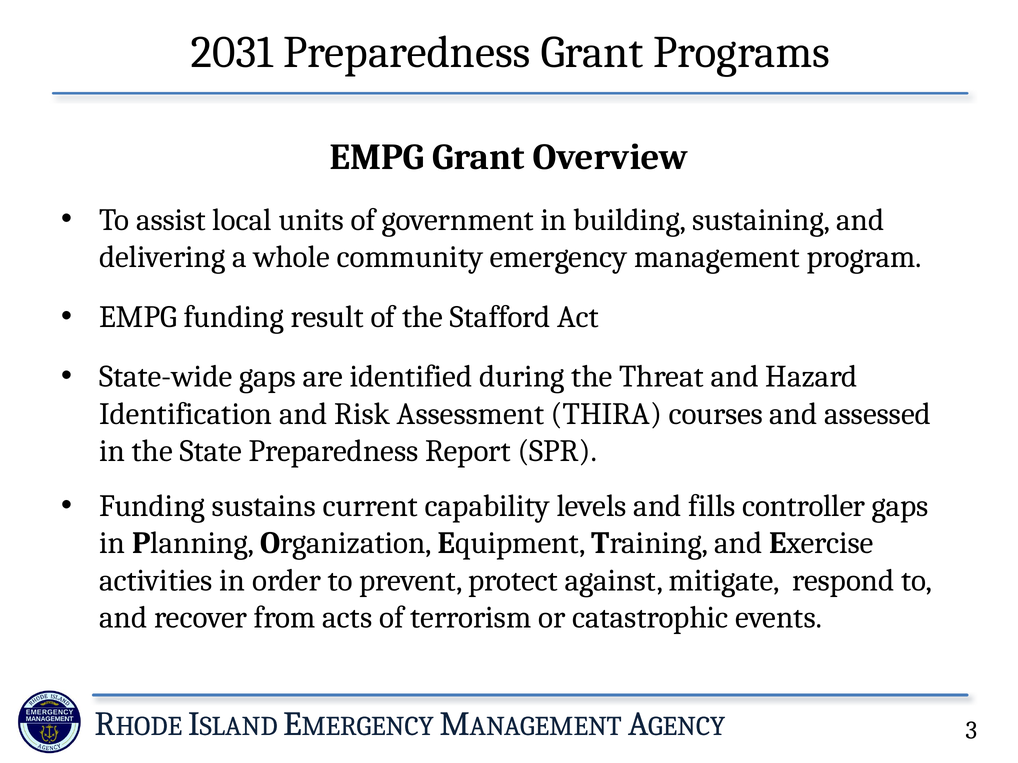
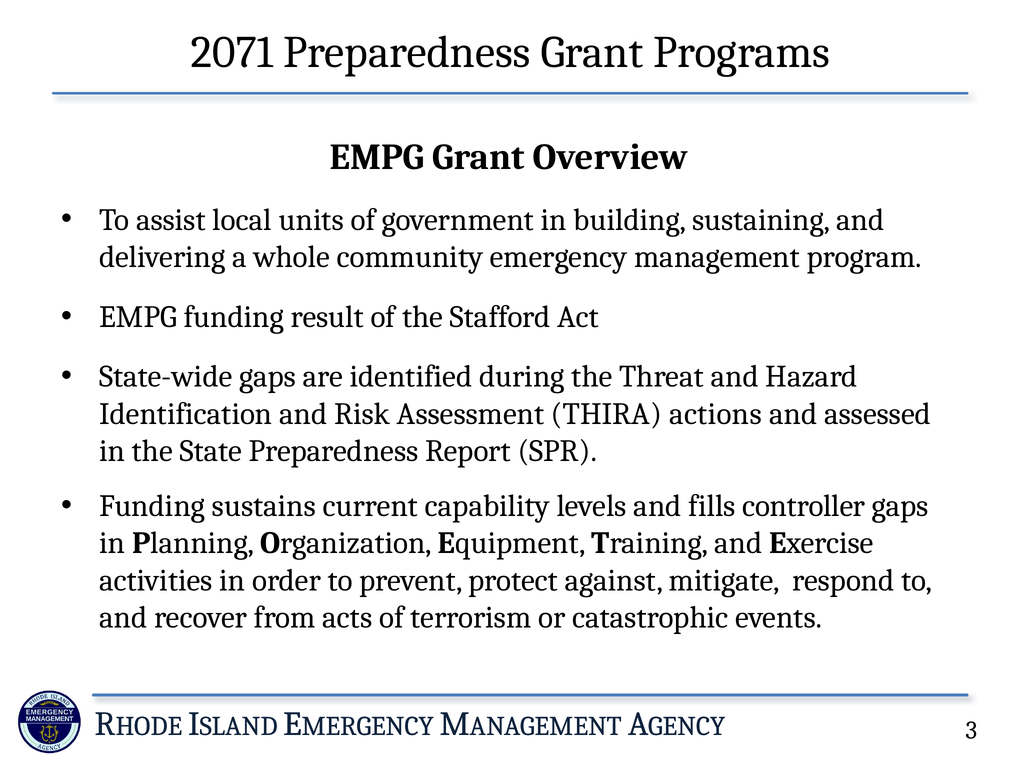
2031: 2031 -> 2071 (232, 52)
courses: courses -> actions (715, 414)
